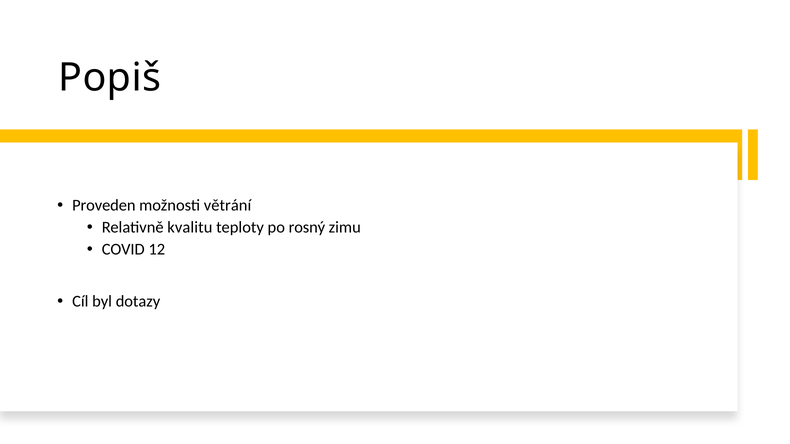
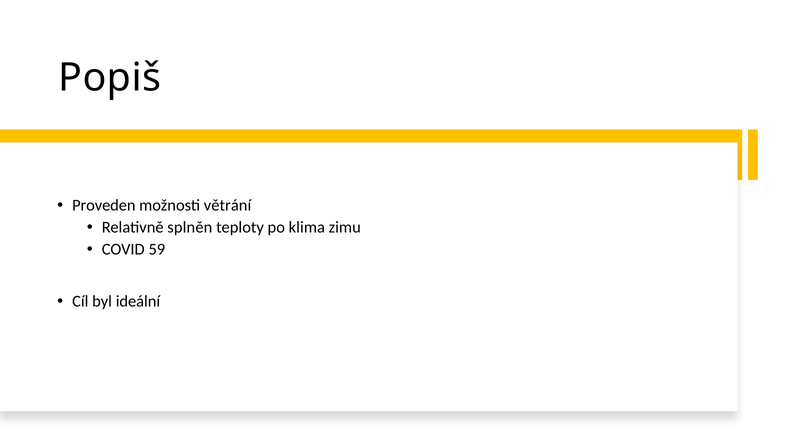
kvalitu: kvalitu -> splněn (190, 228)
rosný: rosný -> klima (307, 228)
12: 12 -> 59 (157, 249)
dotazy: dotazy -> ideální (138, 302)
